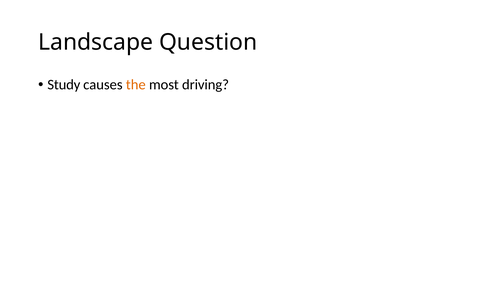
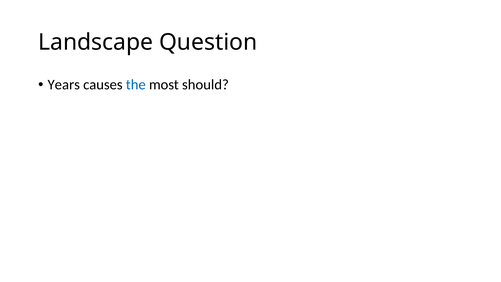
Study: Study -> Years (64, 85)
the colour: orange -> blue (136, 85)
driving: driving -> should (205, 85)
